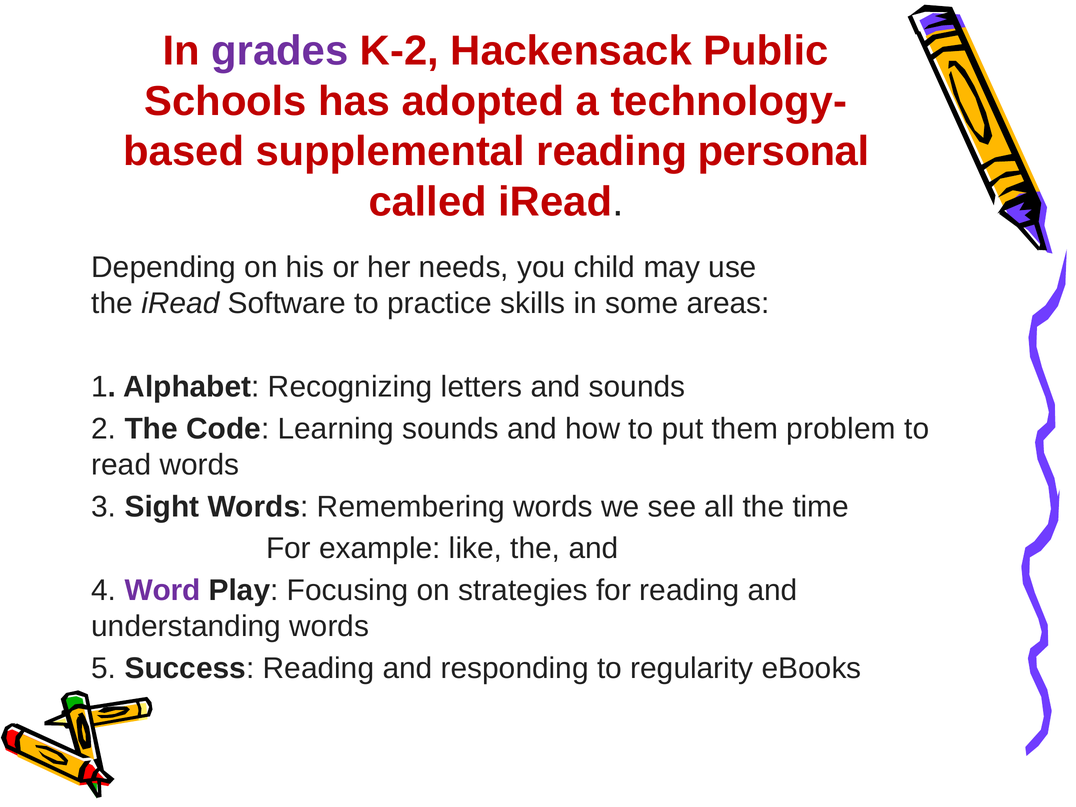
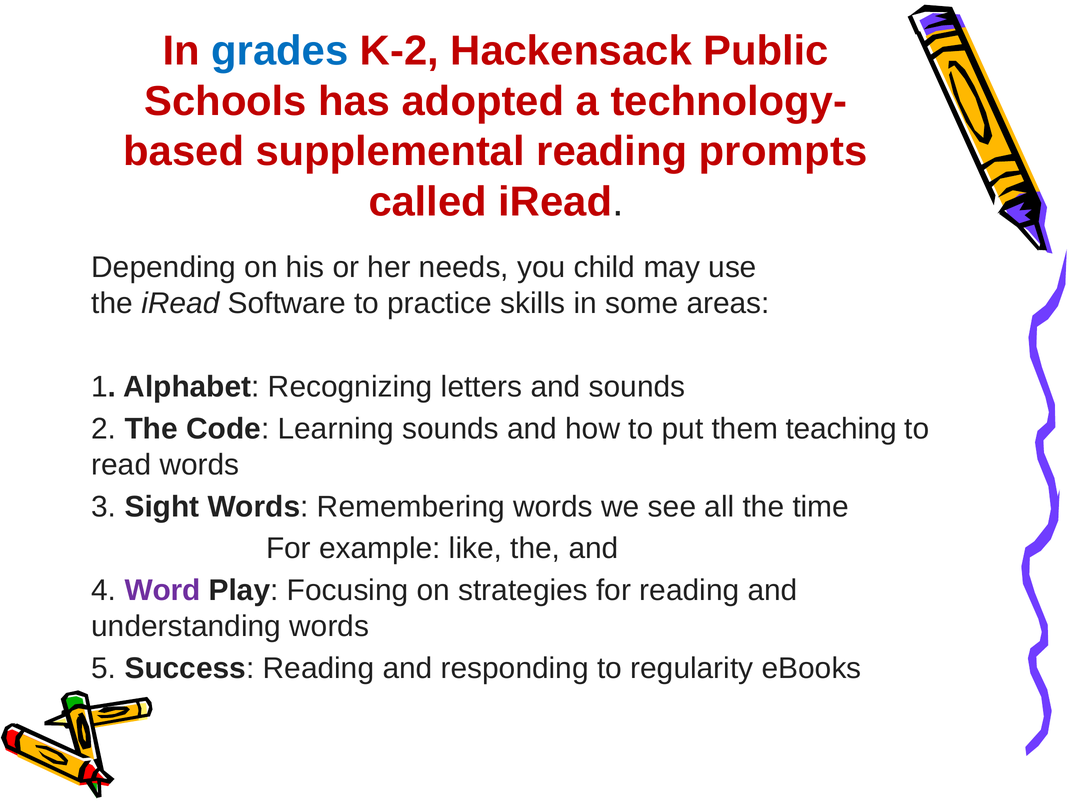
grades colour: purple -> blue (280, 51)
personal: personal -> prompts (783, 152)
problem: problem -> teaching (841, 429)
